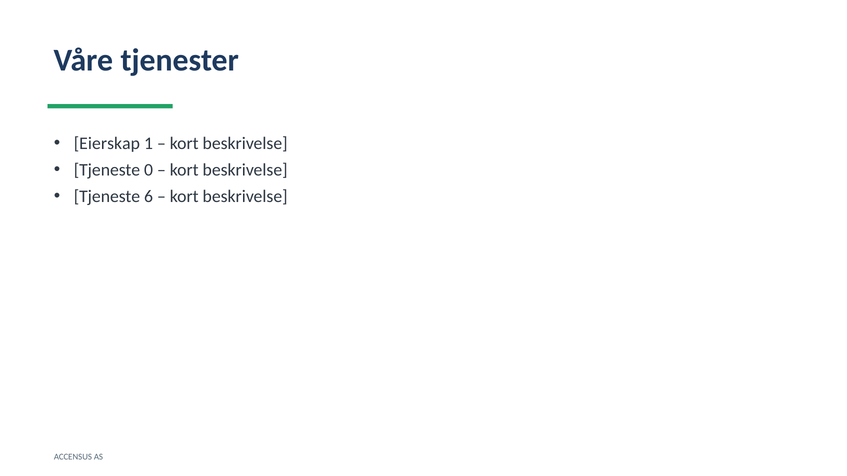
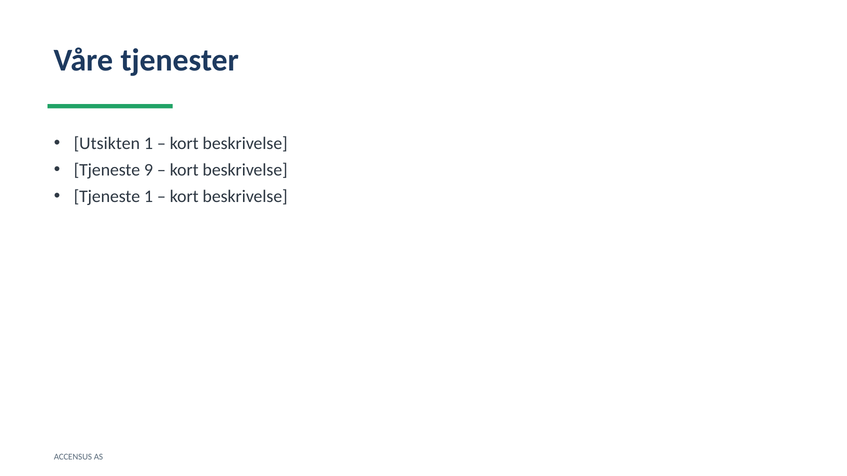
Eierskap: Eierskap -> Utsikten (107, 143)
0: 0 -> 9 (148, 170)
Tjeneste 6: 6 -> 1 (148, 196)
